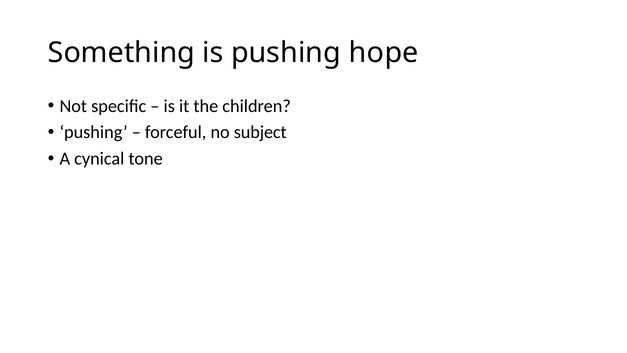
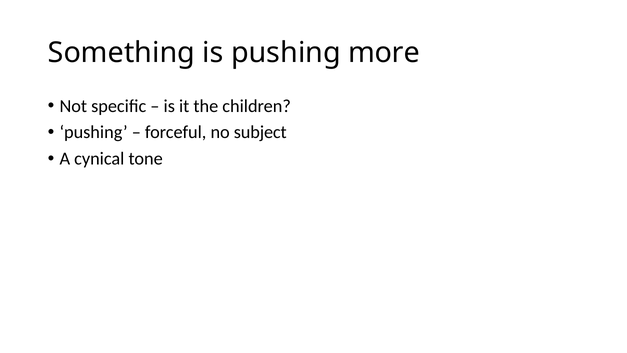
hope: hope -> more (384, 53)
